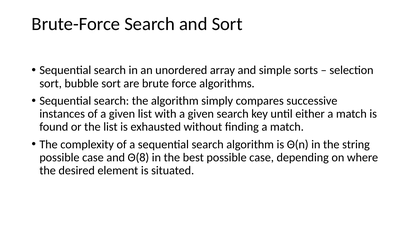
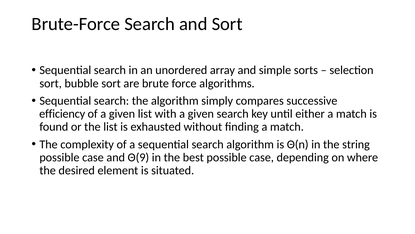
instances: instances -> efficiency (62, 114)
Θ(8: Θ(8 -> Θ(9 (138, 157)
